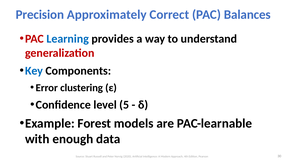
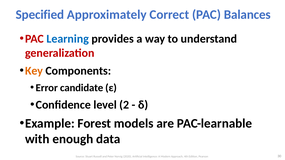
Precision: Precision -> Specified (40, 15)
Key colour: blue -> orange (34, 71)
clustering: clustering -> candidate (82, 88)
5: 5 -> 2 (124, 105)
